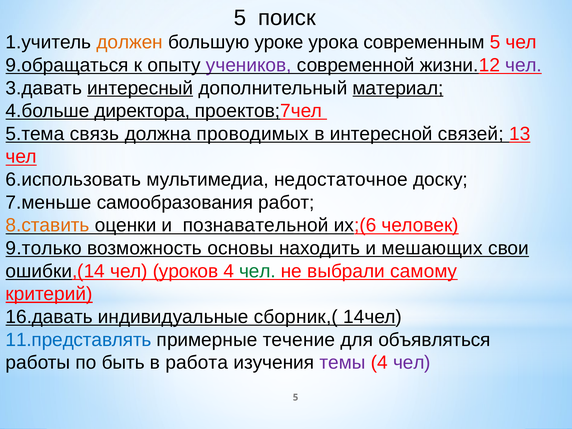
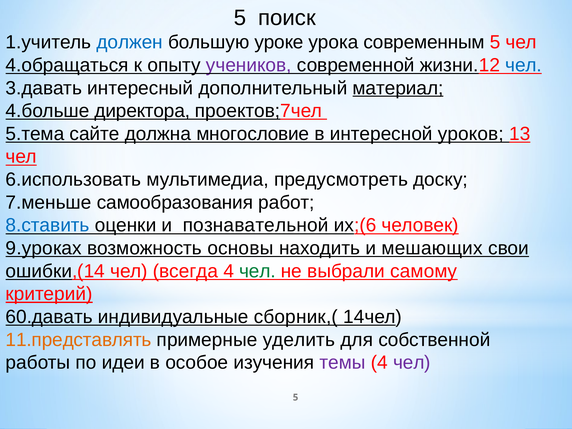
должен colour: orange -> blue (130, 42)
9.обращаться: 9.обращаться -> 4.обращаться (67, 65)
чел colour: purple -> blue (523, 65)
интересный underline: present -> none (140, 88)
связь: связь -> сайте (95, 134)
проводимых: проводимых -> многословие (253, 134)
связей: связей -> уроков (471, 134)
недостаточное: недостаточное -> предусмотреть (341, 180)
8.ставить colour: orange -> blue (48, 225)
9.только: 9.только -> 9.уроках (44, 248)
уроков: уроков -> всегда (185, 271)
16.давать: 16.давать -> 60.давать (49, 317)
11.представлять colour: blue -> orange (79, 340)
течение: течение -> уделить (299, 340)
объявляться: объявляться -> собственной (434, 340)
быть: быть -> идеи (123, 363)
работа: работа -> особое (197, 363)
